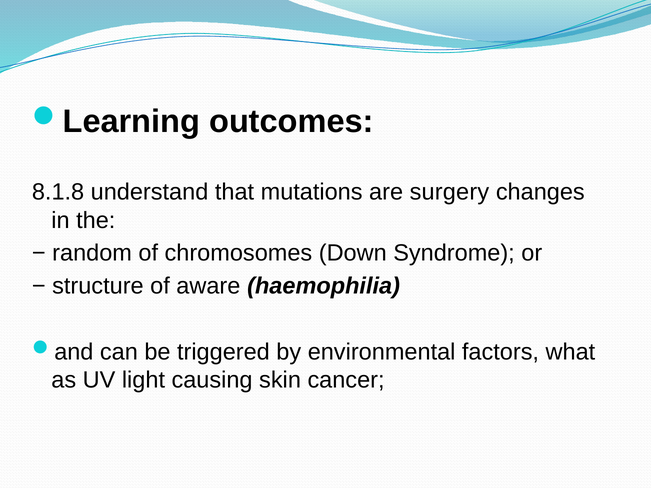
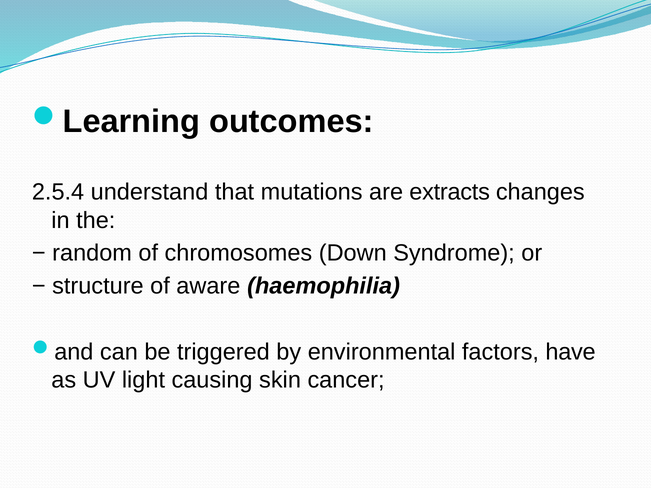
8.1.8: 8.1.8 -> 2.5.4 (58, 192)
surgery: surgery -> extracts (450, 192)
what: what -> have (571, 352)
